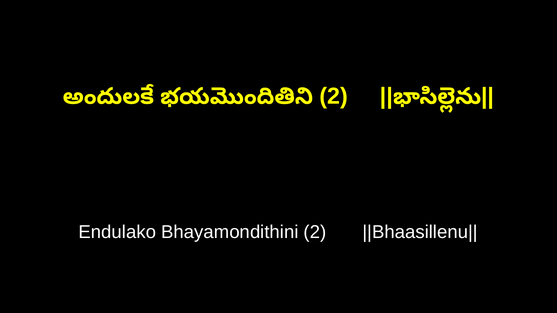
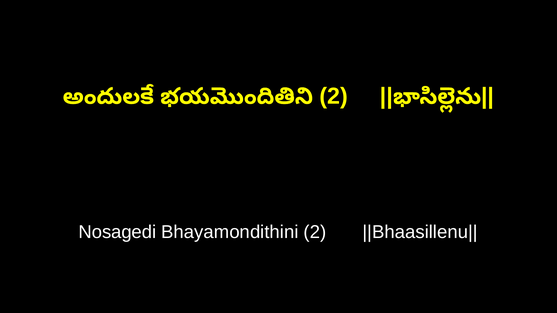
Endulako: Endulako -> Nosagedi (117, 232)
